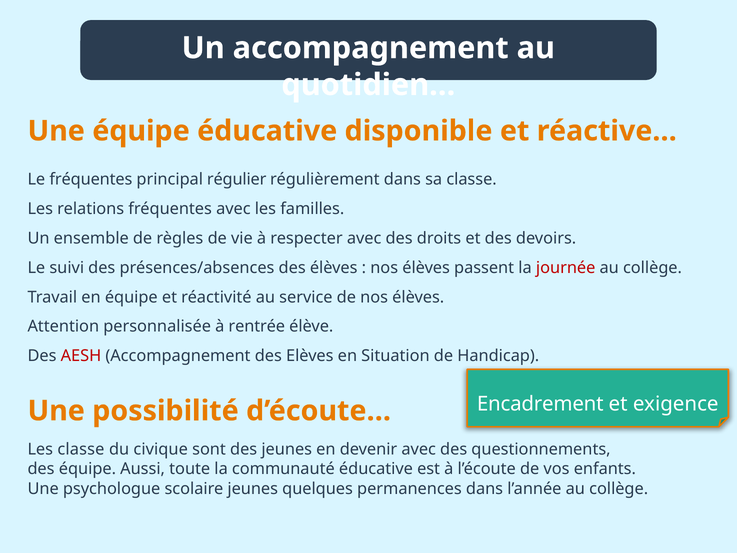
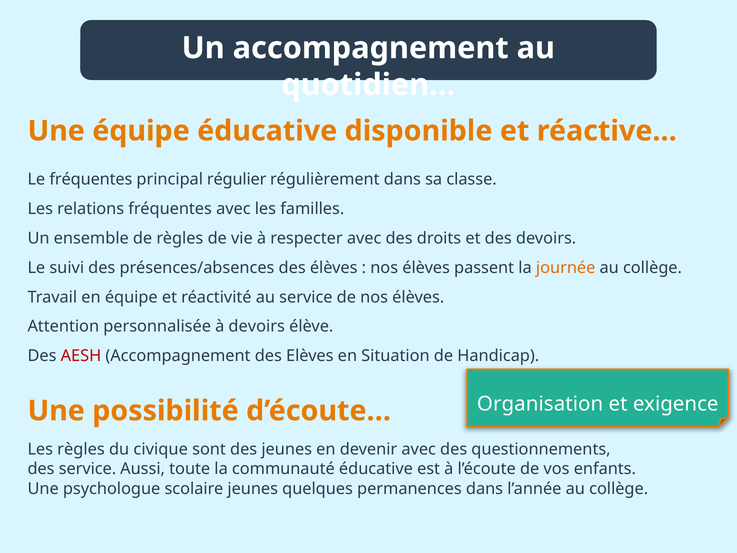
journée colour: red -> orange (566, 268)
à rentrée: rentrée -> devoirs (257, 326)
Encadrement: Encadrement -> Organisation (540, 404)
Les classe: classe -> règles (81, 449)
des équipe: équipe -> service (87, 469)
